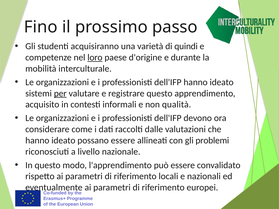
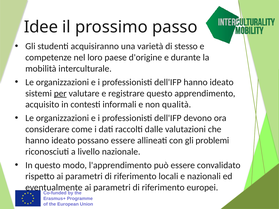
Fino: Fino -> Idee (41, 27)
quindi: quindi -> stesso (186, 46)
loro underline: present -> none (95, 57)
